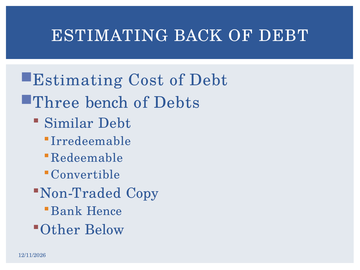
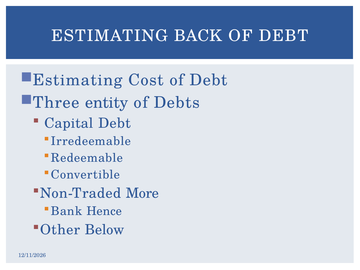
bench: bench -> entity (107, 103)
Similar: Similar -> Capital (69, 123)
Copy: Copy -> More (142, 193)
